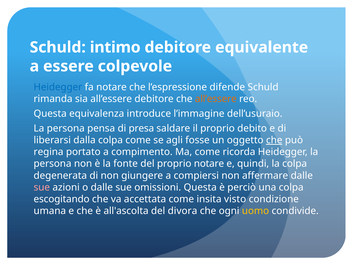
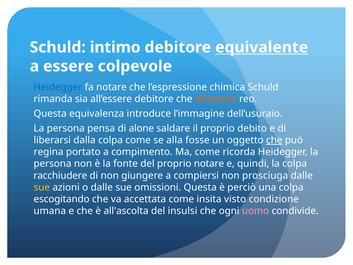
equivalente underline: none -> present (262, 47)
difende: difende -> chimica (227, 87)
presa: presa -> alone (141, 128)
agli: agli -> alla (174, 140)
degenerata: degenerata -> racchiudere (60, 175)
affermare: affermare -> prosciuga (265, 175)
sue colour: pink -> yellow (42, 187)
divora: divora -> insulsi (183, 211)
uomo colour: yellow -> pink (256, 211)
